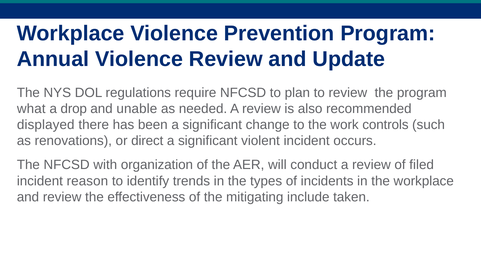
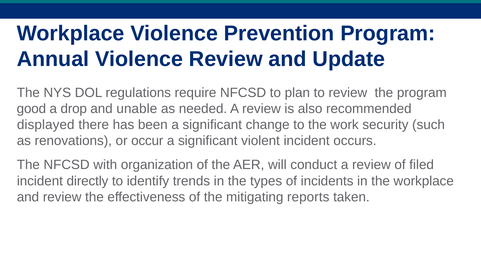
what: what -> good (31, 108)
controls: controls -> security (385, 125)
direct: direct -> occur (147, 141)
reason: reason -> directly (87, 181)
include: include -> reports (308, 197)
